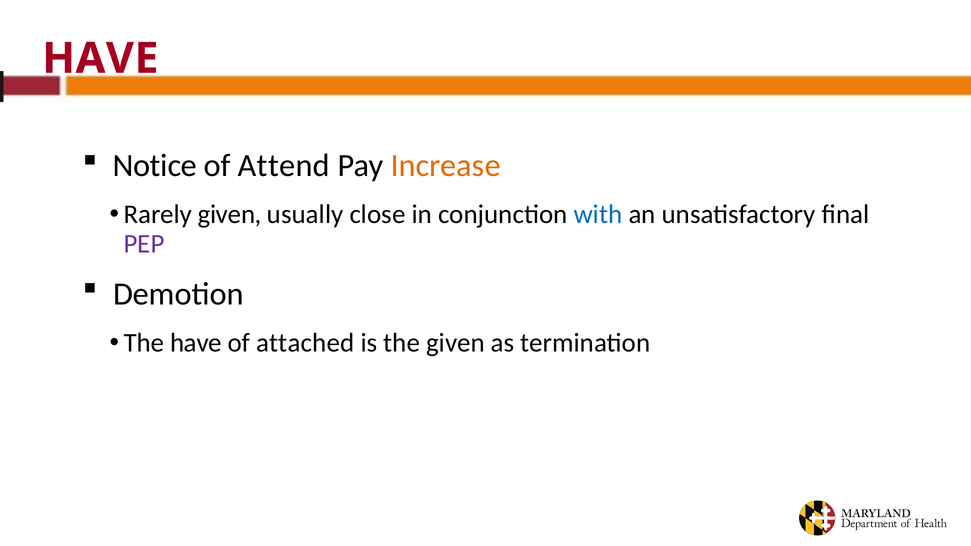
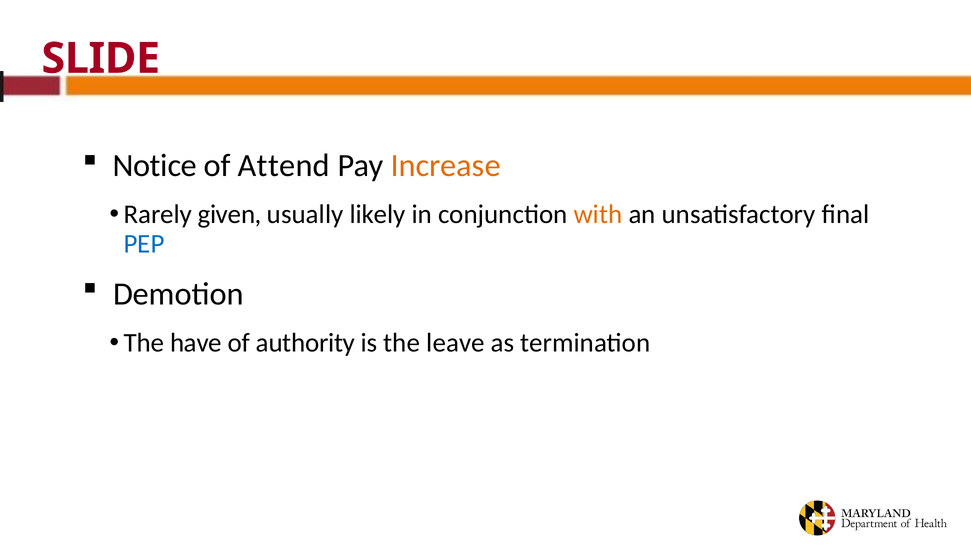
HAVE: HAVE -> SLIDE (101, 59)
close: close -> likely (378, 215)
with colour: blue -> orange (598, 215)
PEP colour: purple -> blue (144, 244)
attached: attached -> authority (305, 343)
the given: given -> leave (455, 343)
